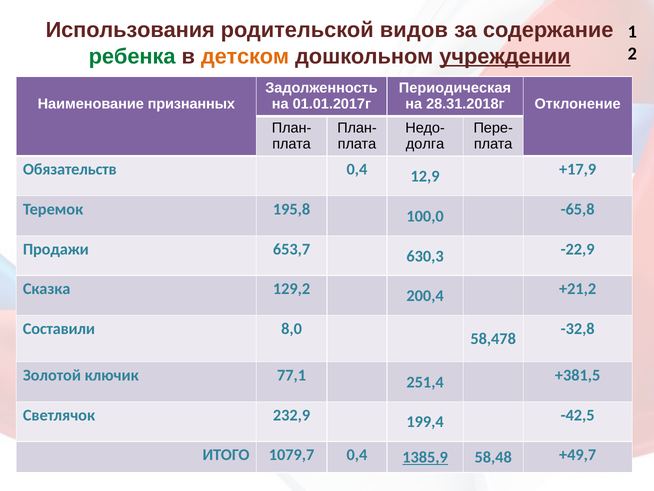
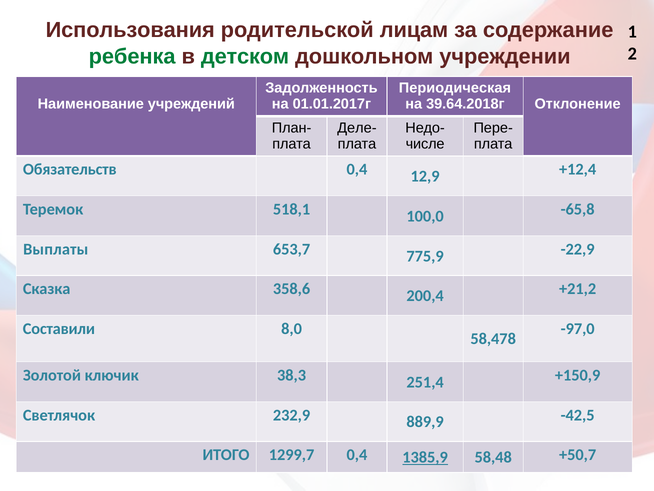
видов: видов -> лицам (414, 30)
детском colour: orange -> green (245, 56)
учреждении underline: present -> none (505, 56)
признанных: признанных -> учреждений (191, 104)
28.31.2018г: 28.31.2018г -> 39.64.2018г (465, 104)
План-: План- -> Деле- (357, 128)
долга: долга -> числе (425, 144)
+17,9: +17,9 -> +12,4 (578, 169)
195,8: 195,8 -> 518,1 (292, 209)
Продажи: Продажи -> Выплаты (56, 249)
630,3: 630,3 -> 775,9 (425, 256)
129,2: 129,2 -> 358,6 (292, 289)
-32,8: -32,8 -> -97,0 (578, 328)
77,1: 77,1 -> 38,3 (292, 375)
+381,5: +381,5 -> +150,9 (578, 375)
199,4: 199,4 -> 889,9 (425, 422)
1079,7: 1079,7 -> 1299,7 (292, 454)
+49,7: +49,7 -> +50,7 (578, 454)
